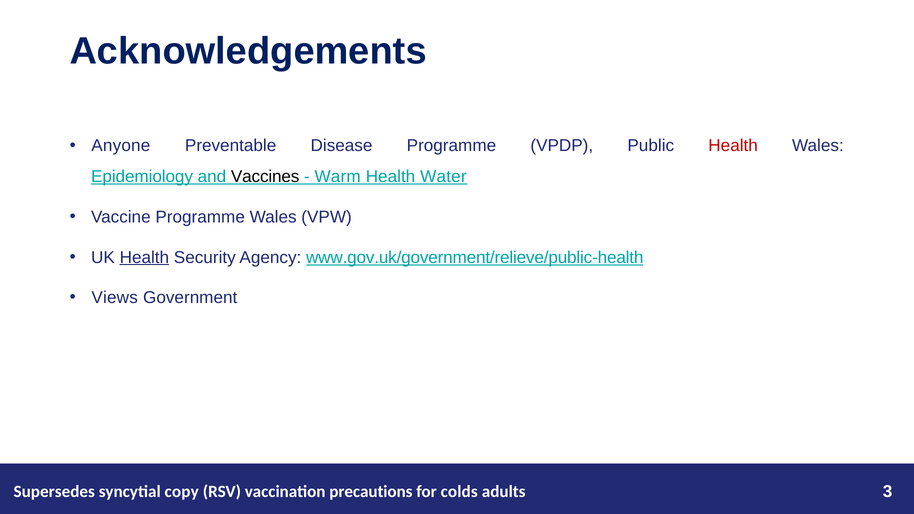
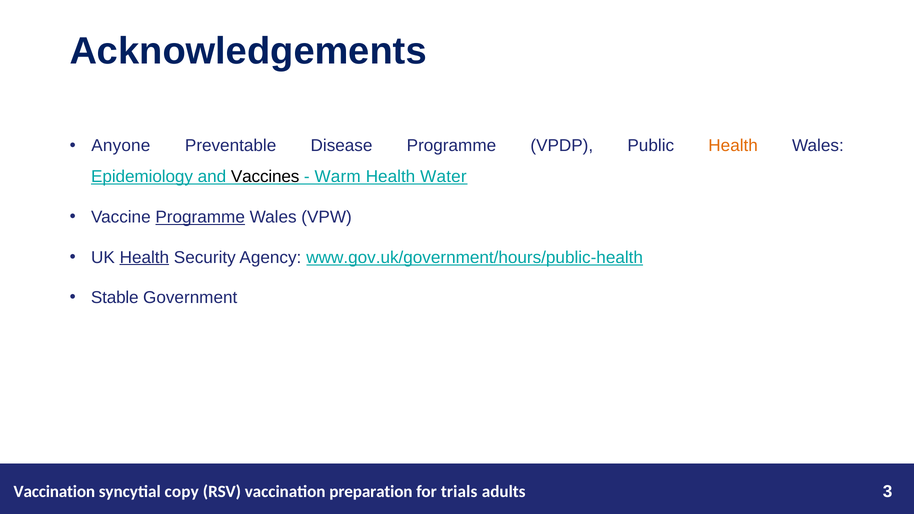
Health colour: red -> orange (733, 146)
Programme underline: none -> present (200, 217)
www.gov.uk/government/relieve/public-health: www.gov.uk/government/relieve/public-health -> www.gov.uk/government/hours/public-health (475, 257)
Views: Views -> Stable (115, 298)
Supersedes: Supersedes -> Vaccination (54, 492)
precautions: precautions -> preparation (371, 492)
colds: colds -> trials (459, 492)
